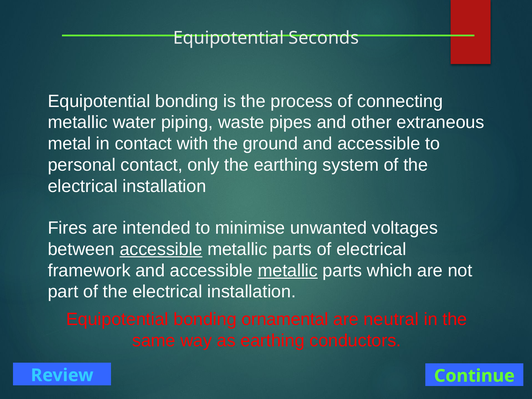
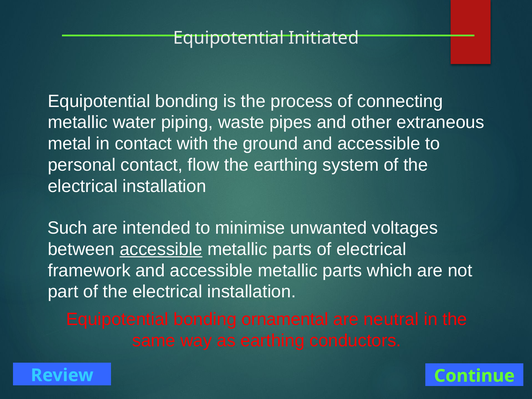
Seconds: Seconds -> Initiated (324, 38)
only: only -> flow (203, 165)
Fires: Fires -> Such (68, 228)
metallic underline: present -> none (288, 271)
